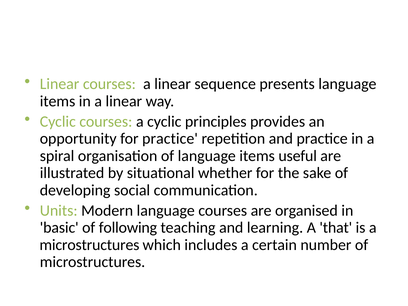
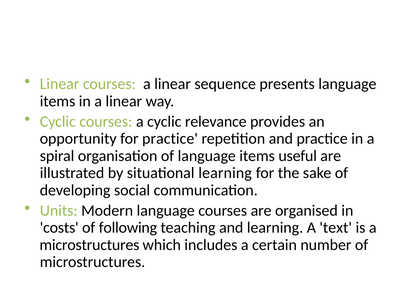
principles: principles -> relevance (216, 122)
situational whether: whether -> learning (225, 173)
basic: basic -> costs (59, 228)
that: that -> text (336, 228)
